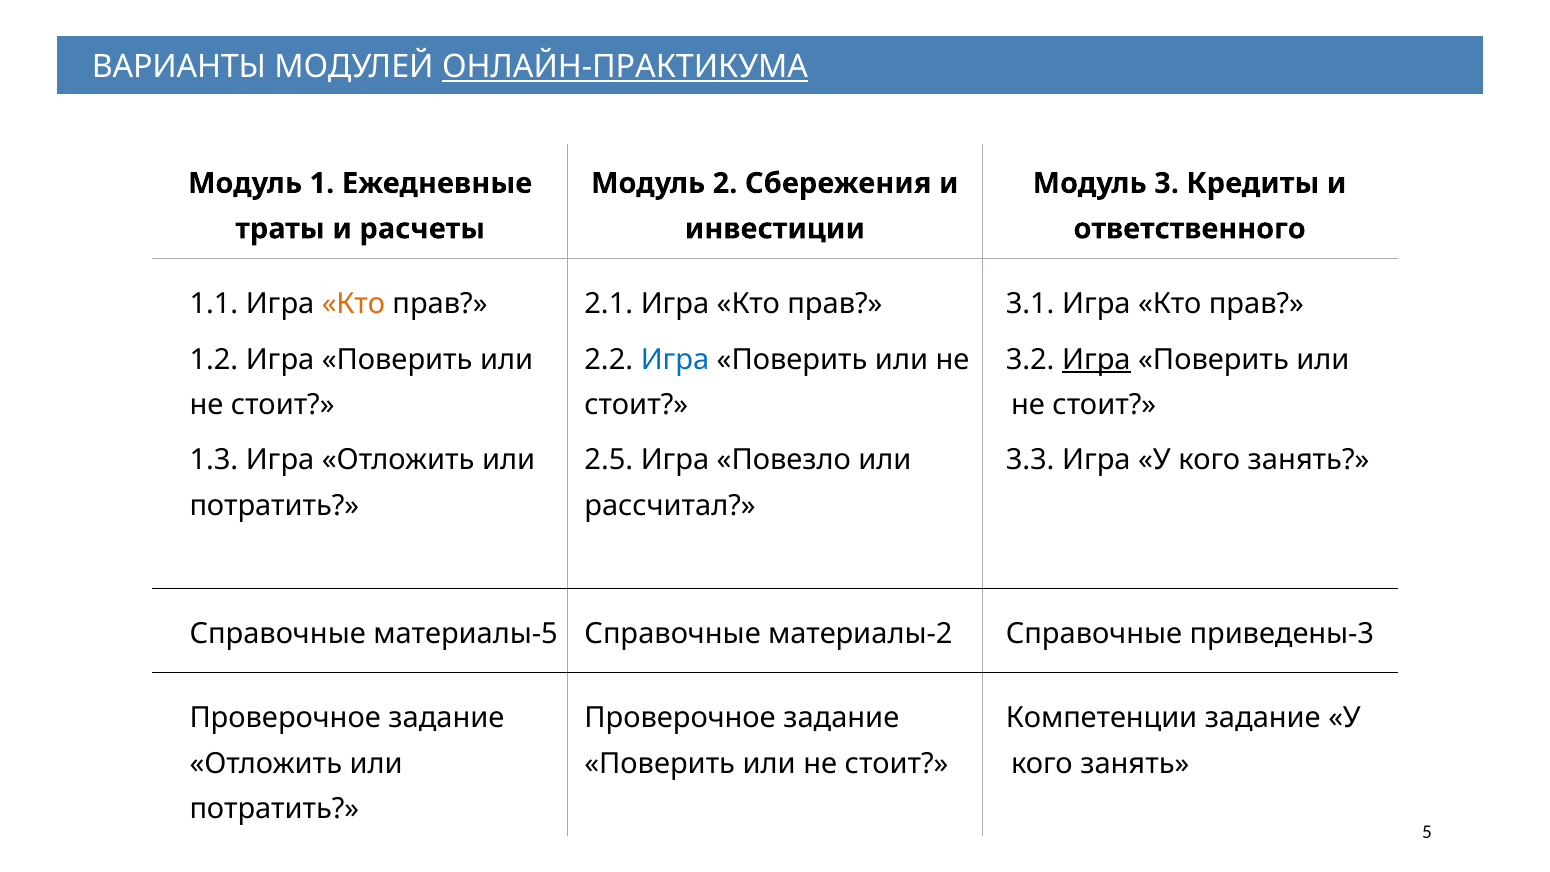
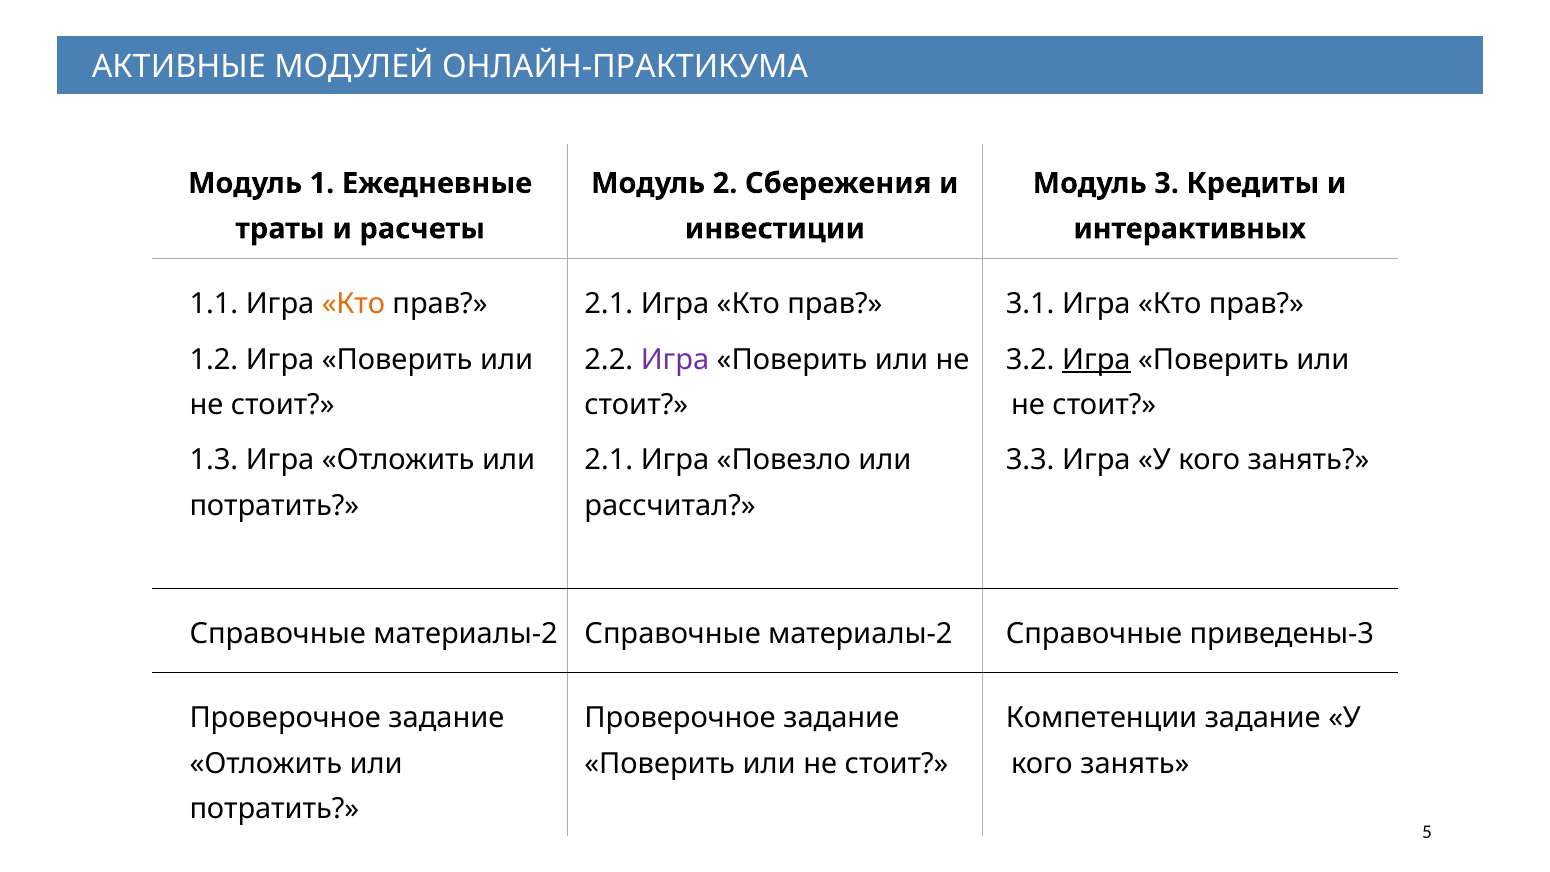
ВАРИАНТЫ: ВАРИАНТЫ -> АКТИВНЫЕ (179, 67)
ОНЛАЙН-ПРАКТИКУМА underline: present -> none (625, 67)
ответственного: ответственного -> интерактивных (1190, 229)
Игра colour: blue -> purple (675, 359)
2.5: 2.5 -> 2.1 (609, 460)
материалы-5: материалы-5 -> материалы-2 (465, 634)
